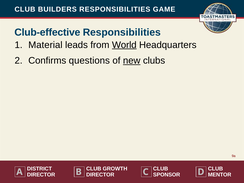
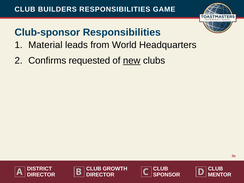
Club-effective: Club-effective -> Club-sponsor (47, 32)
World underline: present -> none (124, 45)
questions: questions -> requested (89, 61)
